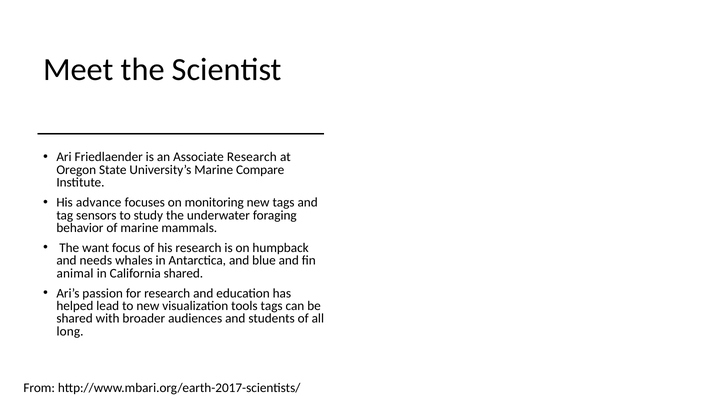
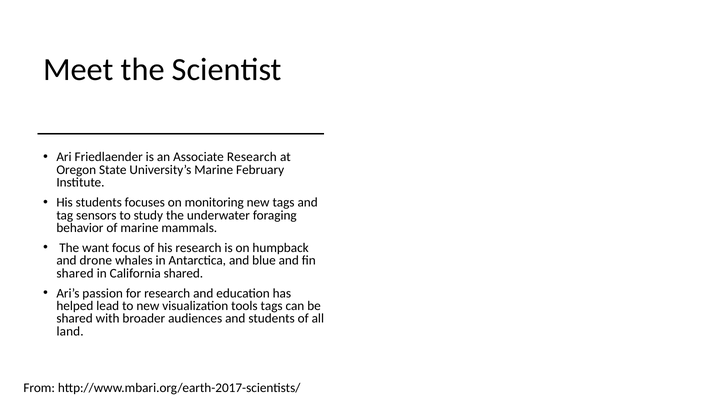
Compare: Compare -> February (260, 170)
His advance: advance -> students (99, 203)
needs: needs -> drone (96, 261)
animal: animal -> shared (75, 274)
long: long -> land (70, 332)
